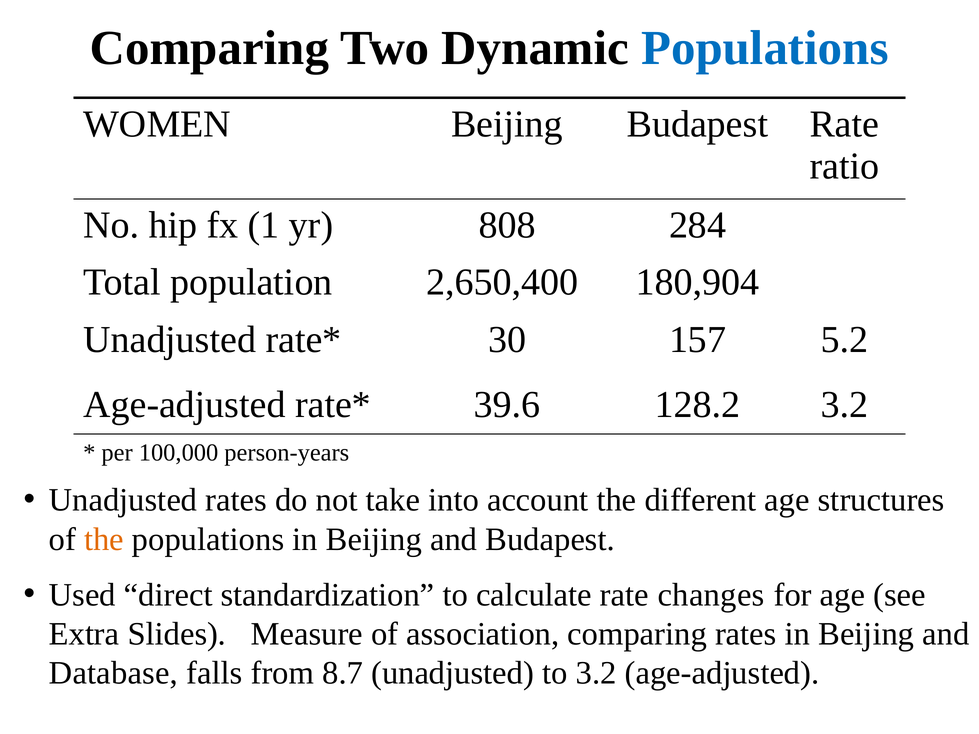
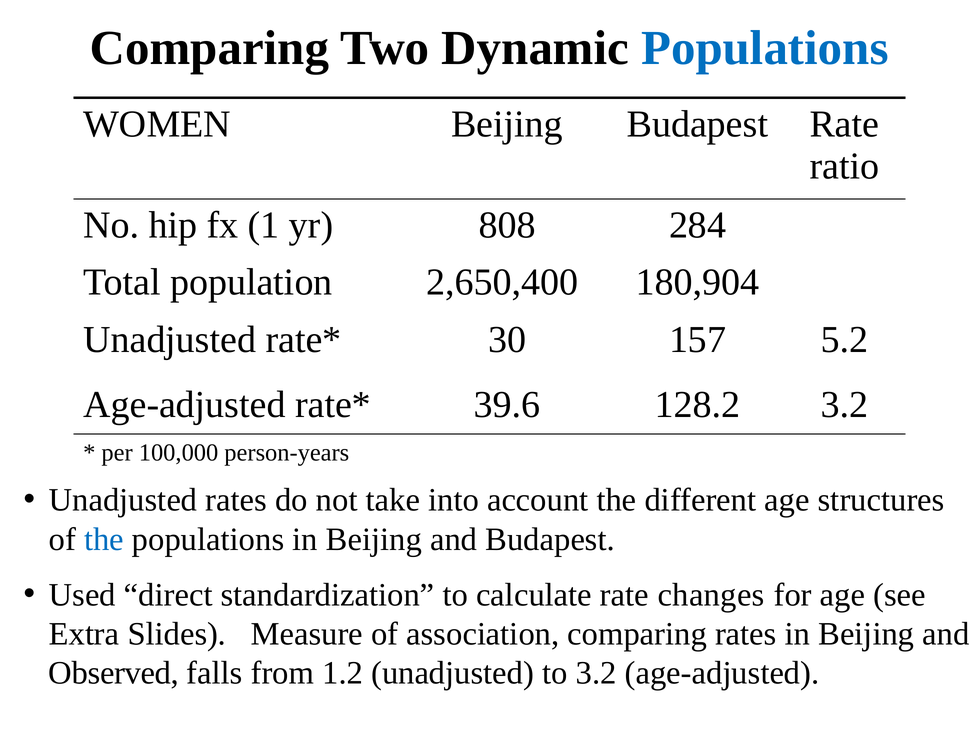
the colour: orange -> blue (104, 540)
Database: Database -> Observed (114, 673)
8.7: 8.7 -> 1.2 (343, 673)
